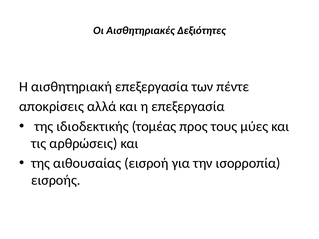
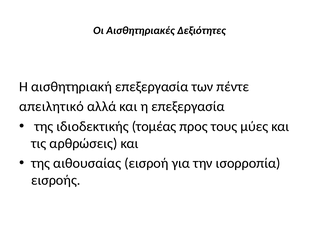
αποκρίσεις: αποκρίσεις -> απειλητικό (51, 107)
